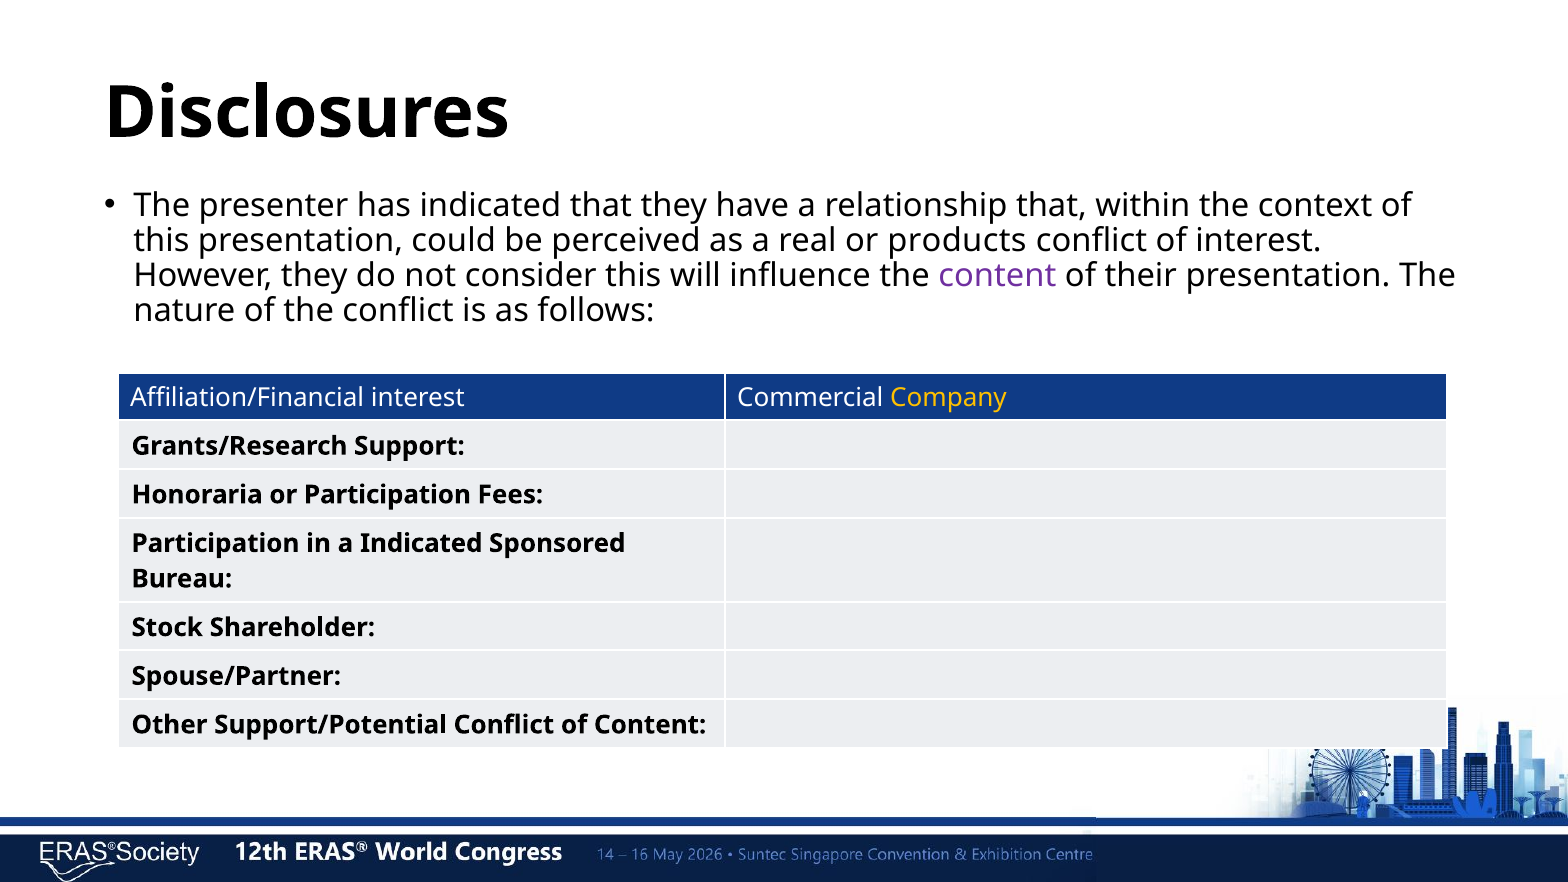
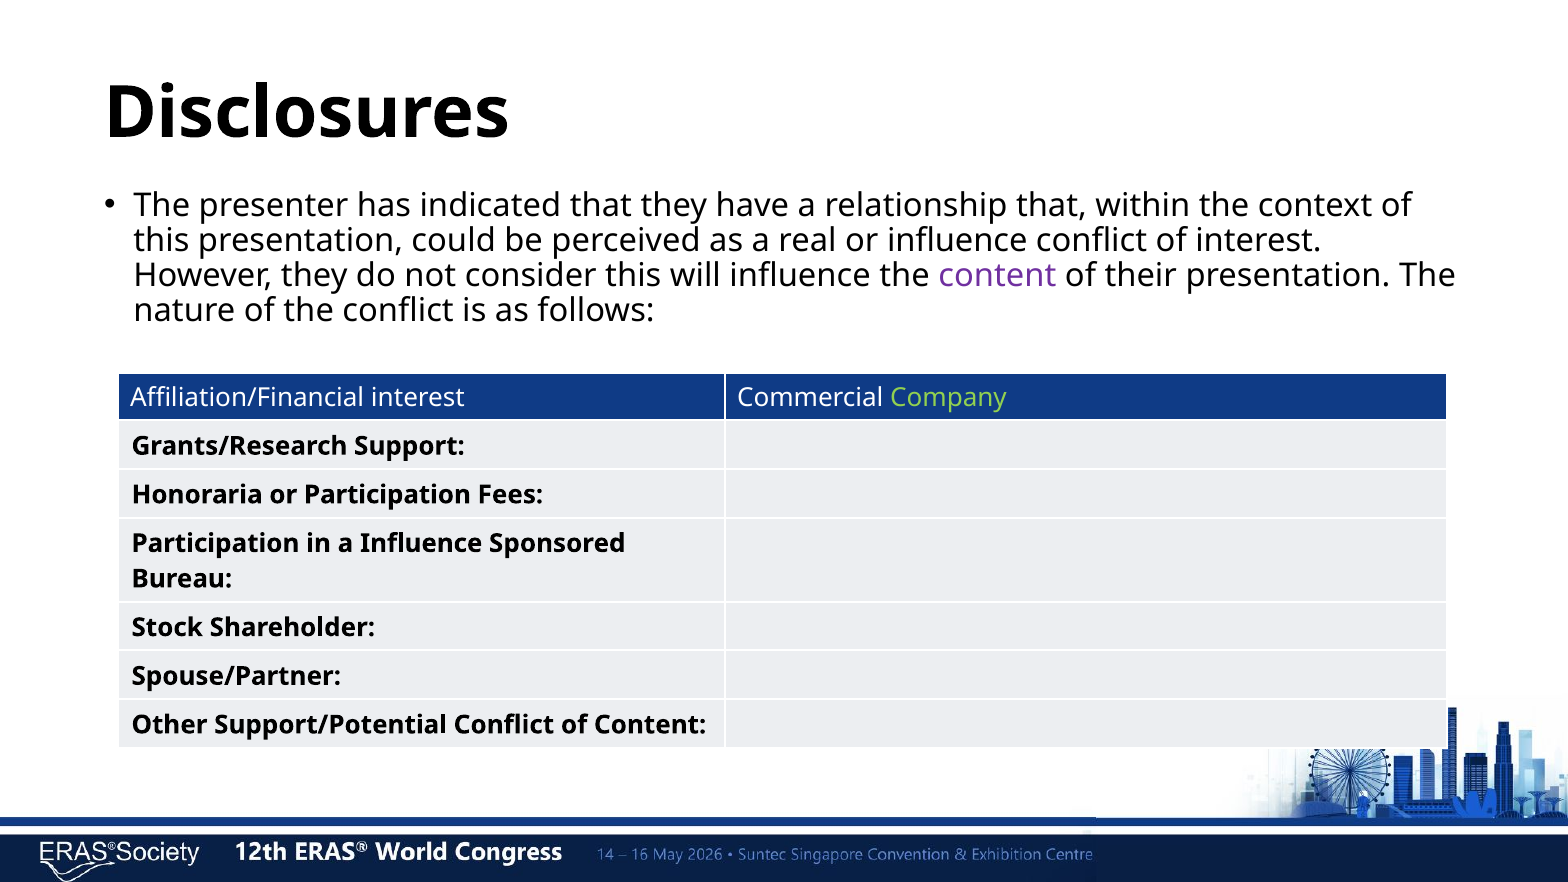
or products: products -> influence (957, 241)
Company colour: yellow -> light green (948, 398)
a Indicated: Indicated -> Influence (421, 543)
